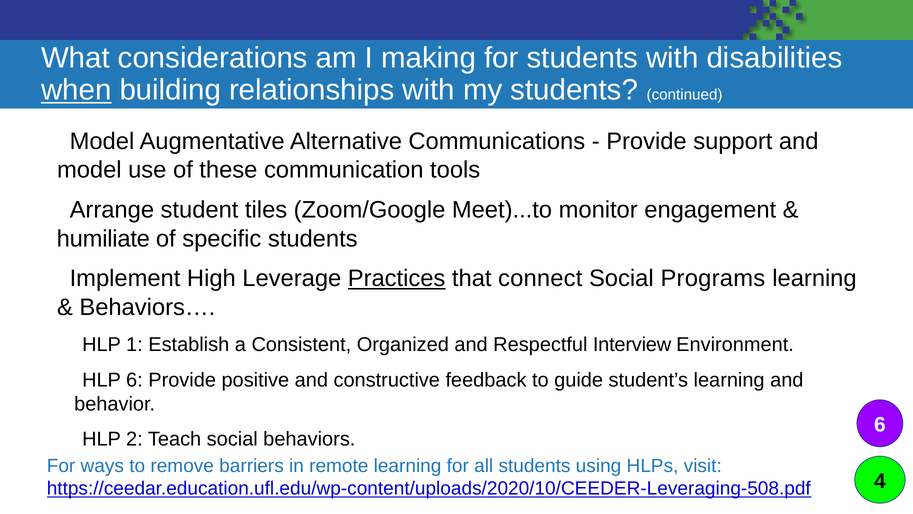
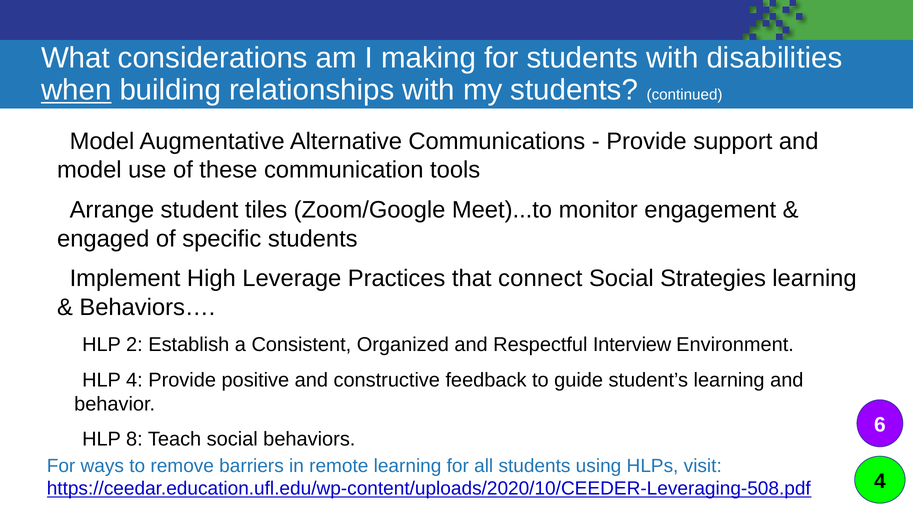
humiliate: humiliate -> engaged (103, 238)
Practices underline: present -> none (397, 278)
Programs: Programs -> Strategies (713, 278)
1: 1 -> 2 (134, 344)
6: 6 -> 4 (134, 380)
2: 2 -> 8 (134, 439)
